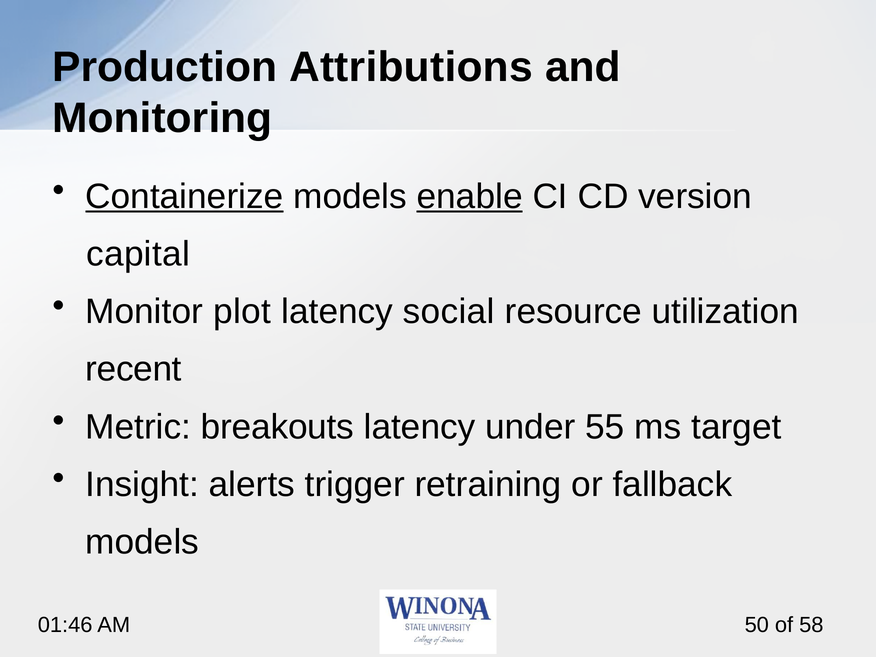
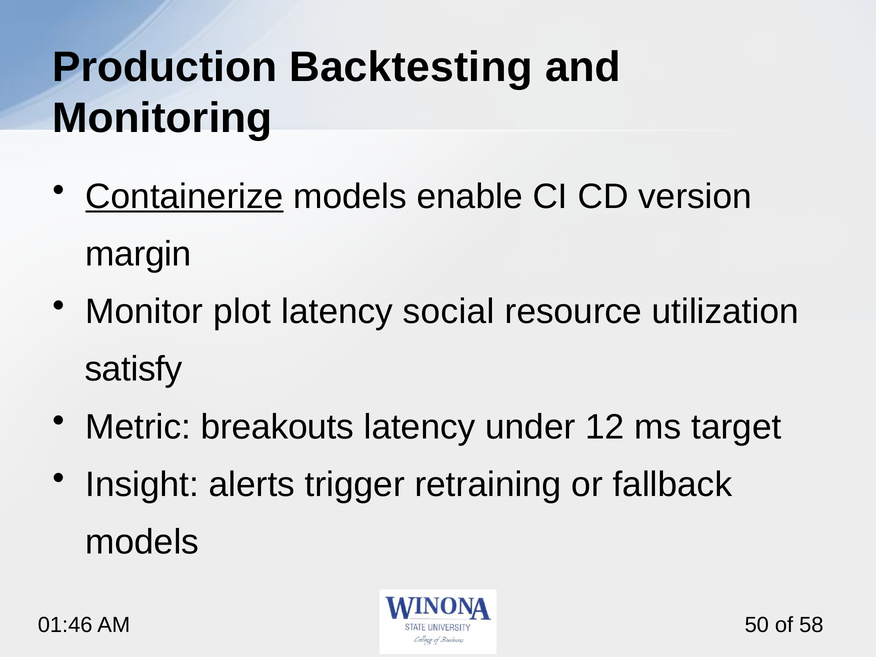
Attributions: Attributions -> Backtesting (411, 67)
enable underline: present -> none (470, 196)
capital: capital -> margin (138, 254)
recent: recent -> satisfy (134, 369)
55: 55 -> 12 (605, 427)
